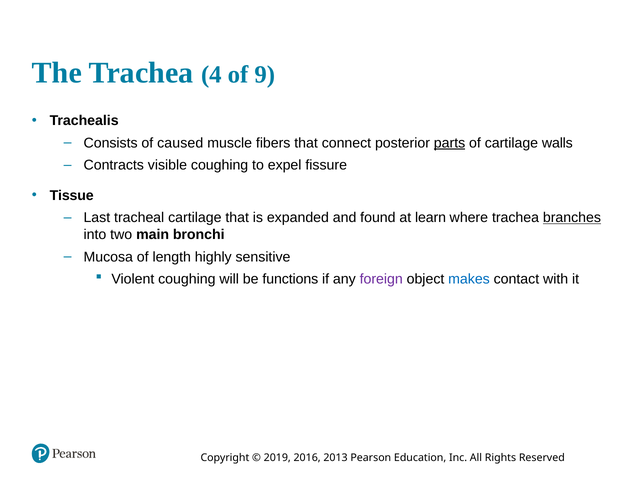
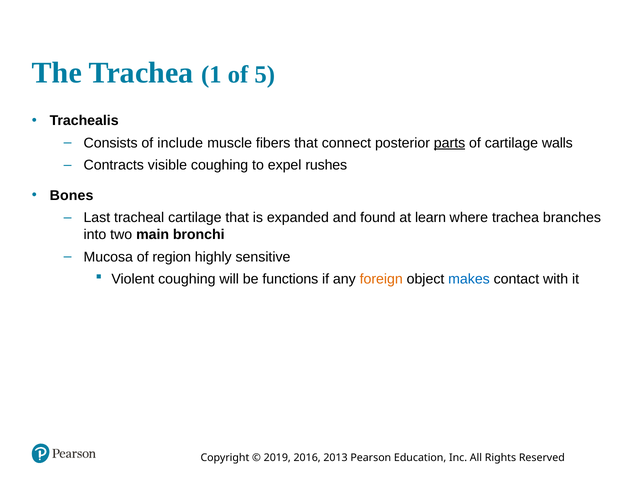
4: 4 -> 1 (211, 75)
9: 9 -> 5 (265, 75)
caused: caused -> include (180, 143)
fissure: fissure -> rushes (326, 166)
Tissue: Tissue -> Bones (72, 196)
branches underline: present -> none (572, 218)
length: length -> region (172, 257)
foreign colour: purple -> orange (381, 280)
